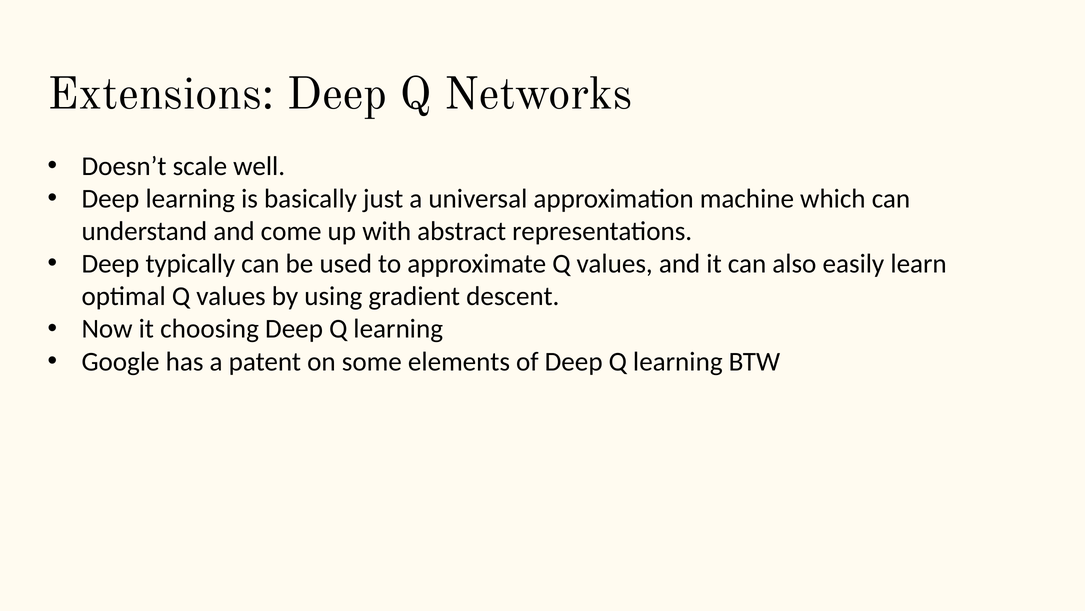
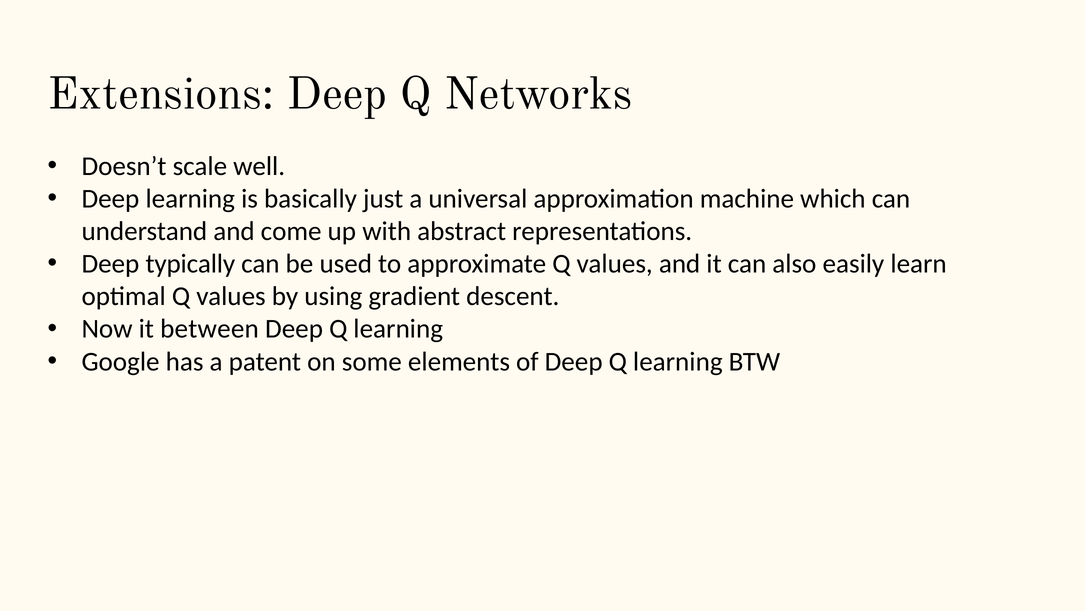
choosing: choosing -> between (209, 329)
